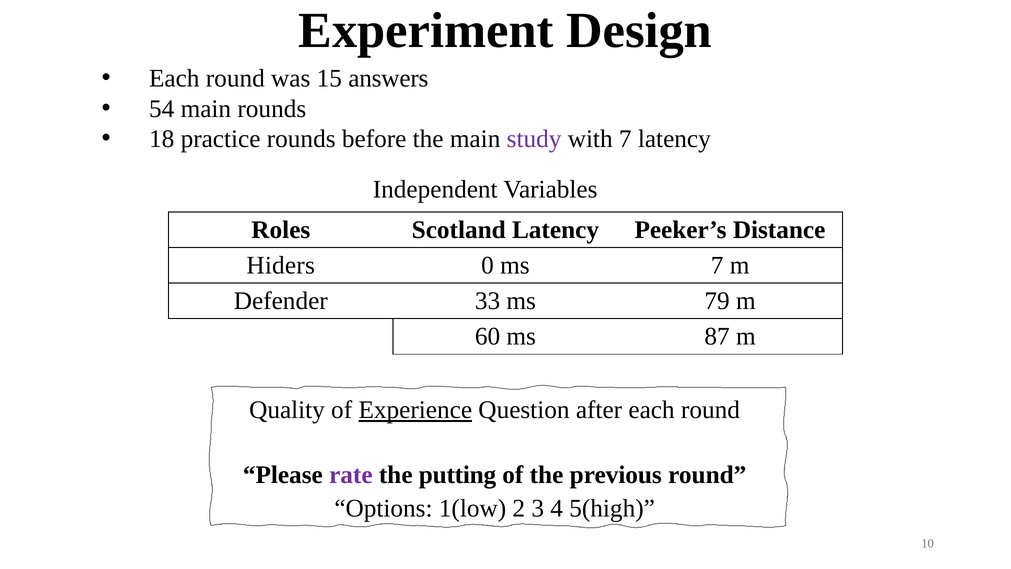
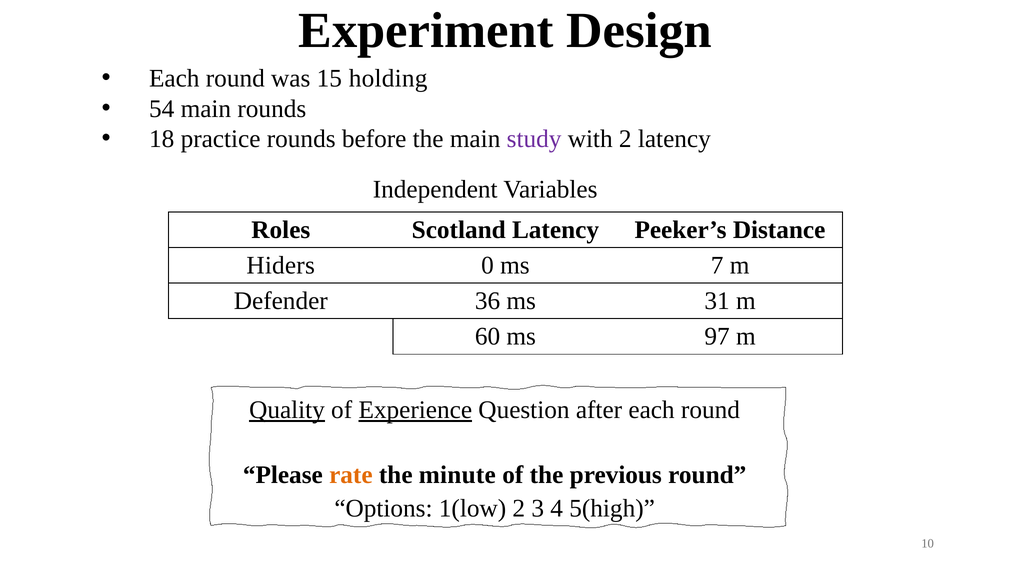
answers: answers -> holding (388, 78)
with 7: 7 -> 2 (625, 139)
33: 33 -> 36 (488, 301)
79: 79 -> 31 (717, 301)
87: 87 -> 97 (717, 336)
Quality underline: none -> present (287, 410)
rate colour: purple -> orange (351, 475)
putting: putting -> minute (457, 475)
